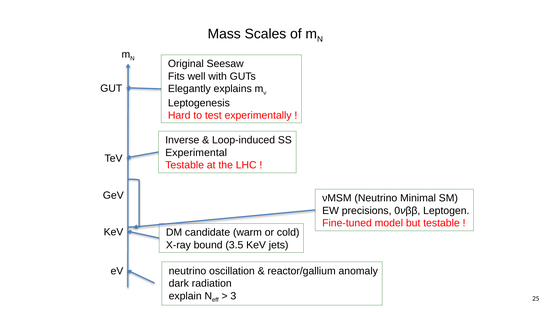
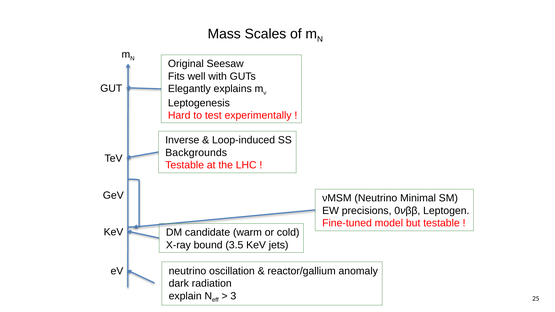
Experimental: Experimental -> Backgrounds (196, 153)
